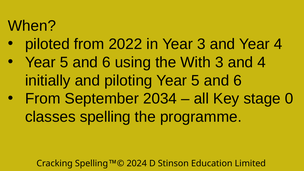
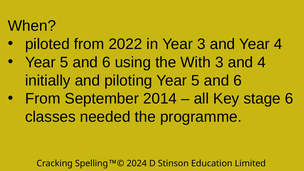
2034: 2034 -> 2014 (160, 99)
stage 0: 0 -> 6 (289, 99)
classes spelling: spelling -> needed (105, 117)
